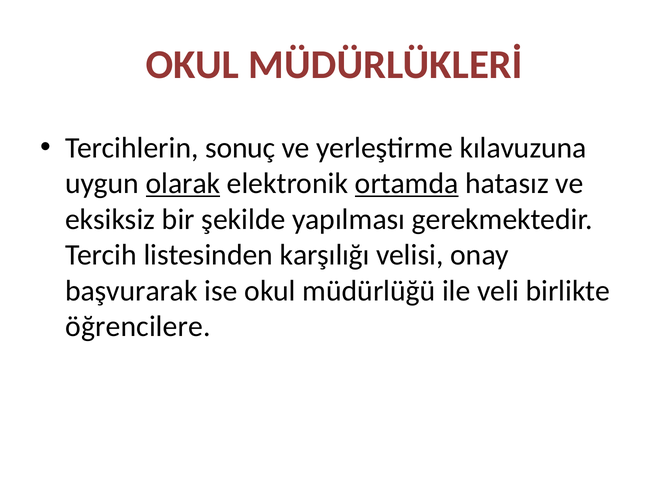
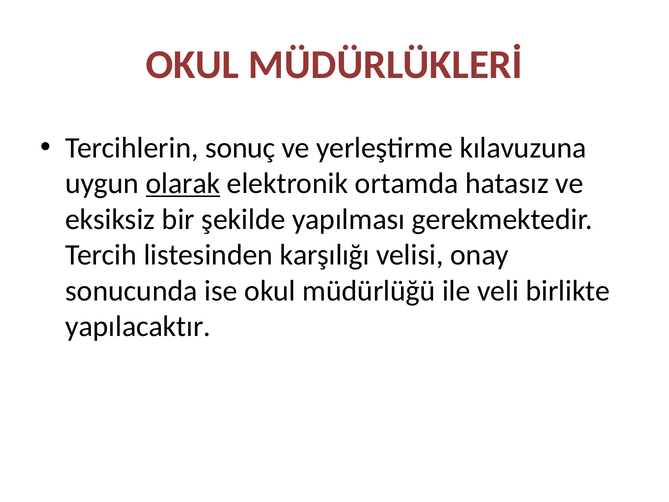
ortamda underline: present -> none (407, 183)
başvurarak: başvurarak -> sonucunda (131, 291)
öğrencilere: öğrencilere -> yapılacaktır (138, 326)
